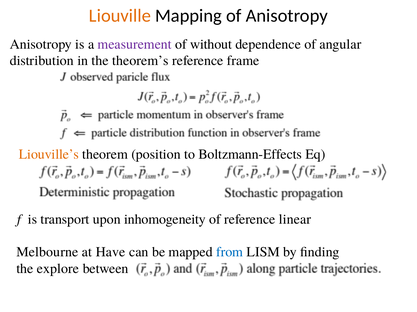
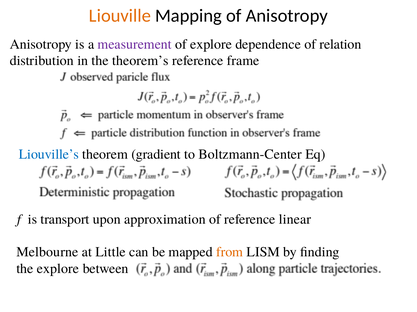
of without: without -> explore (211, 44)
angular: angular -> relation (340, 44)
Liouville’s colour: orange -> blue (49, 155)
position: position -> gradient (156, 155)
Boltzmann-Effects: Boltzmann-Effects -> Boltzmann-Center (250, 155)
inhomogeneity: inhomogeneity -> approximation (165, 220)
Have: Have -> Little (111, 252)
from colour: blue -> orange (230, 252)
